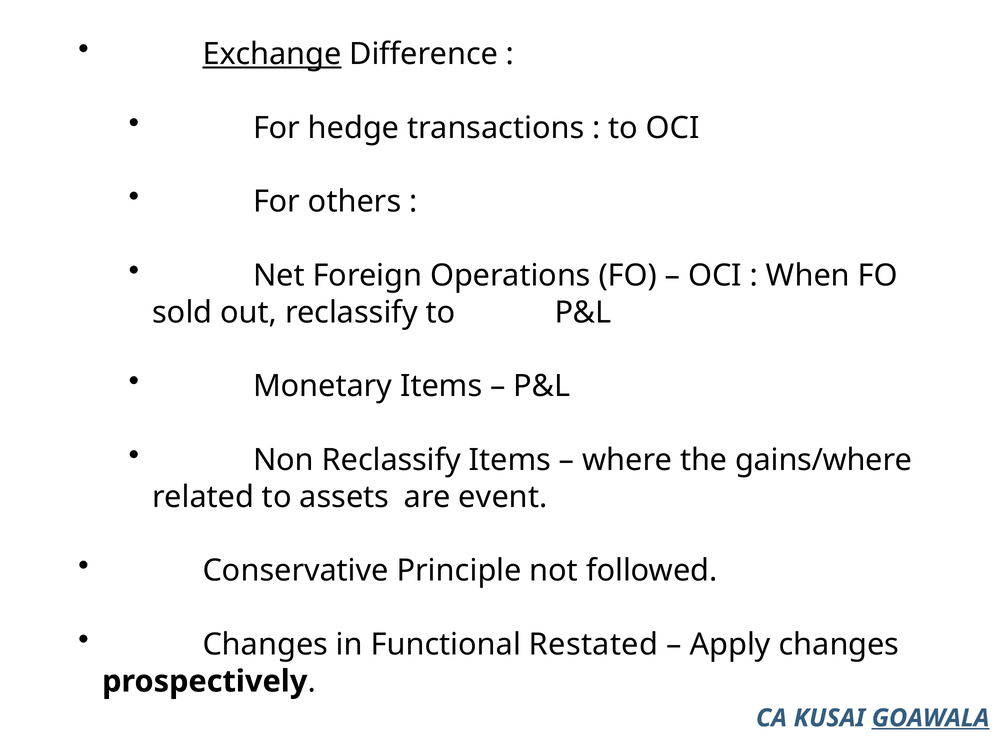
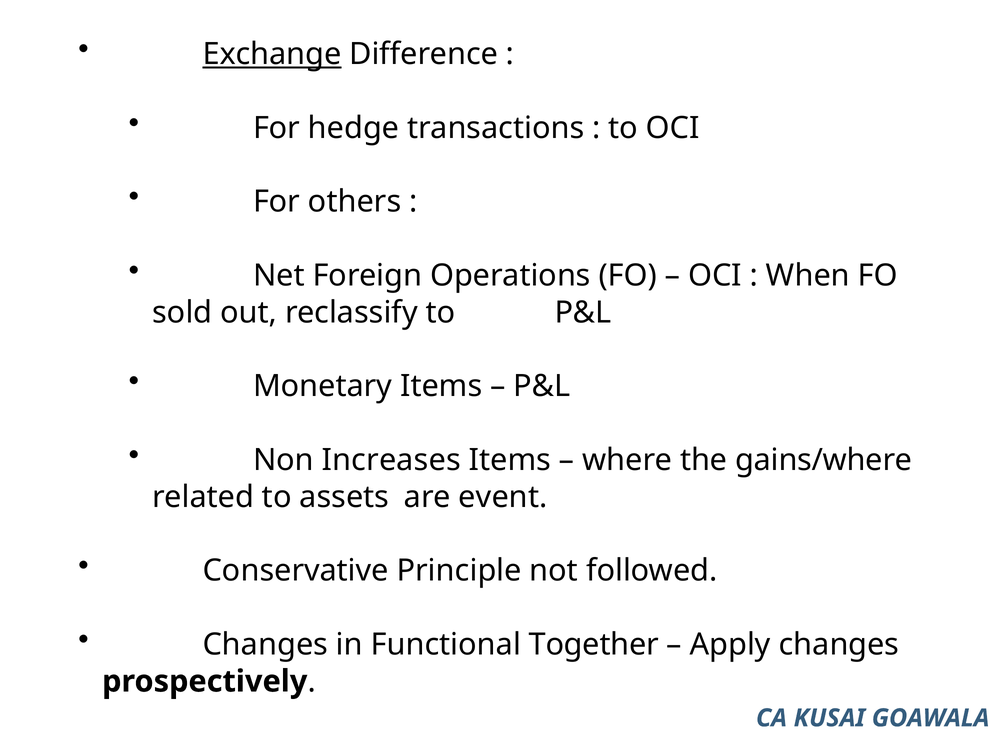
Non Reclassify: Reclassify -> Increases (391, 460)
Restated: Restated -> Together (594, 644)
GOAWALA underline: present -> none (931, 718)
